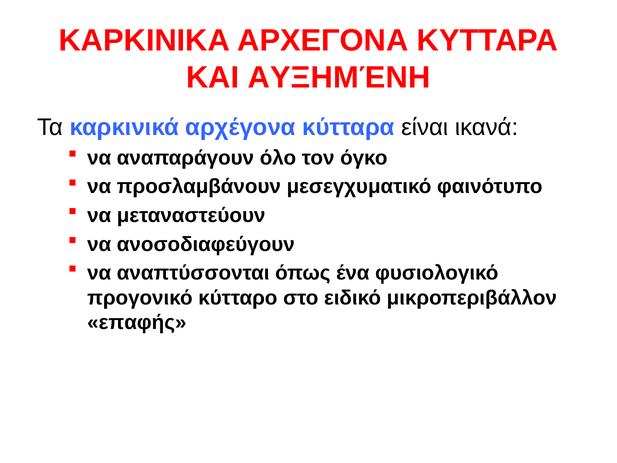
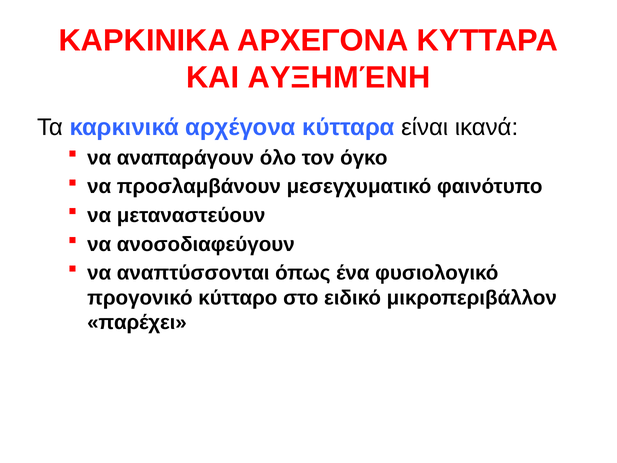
επαφής: επαφής -> παρέχει (137, 322)
